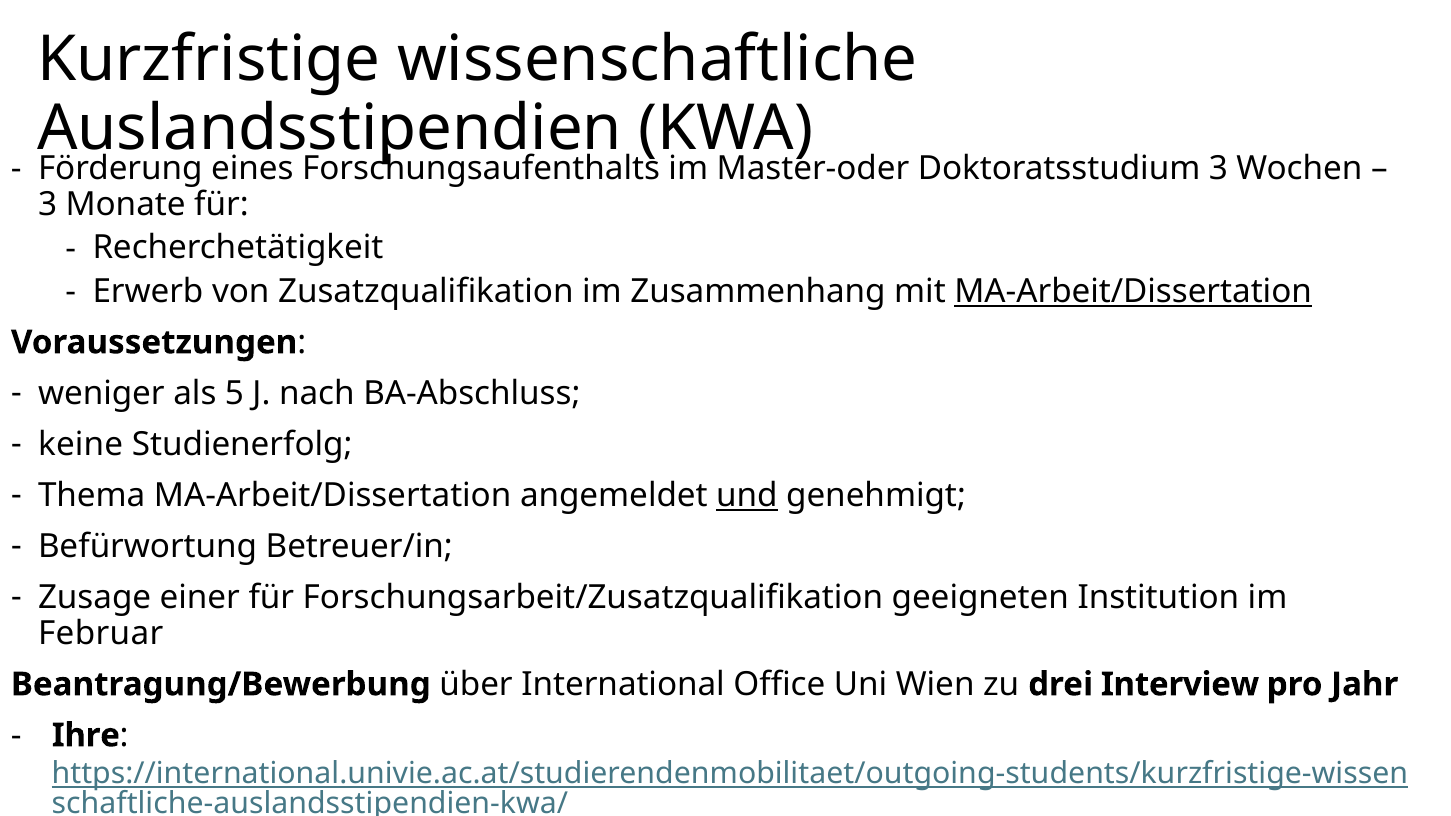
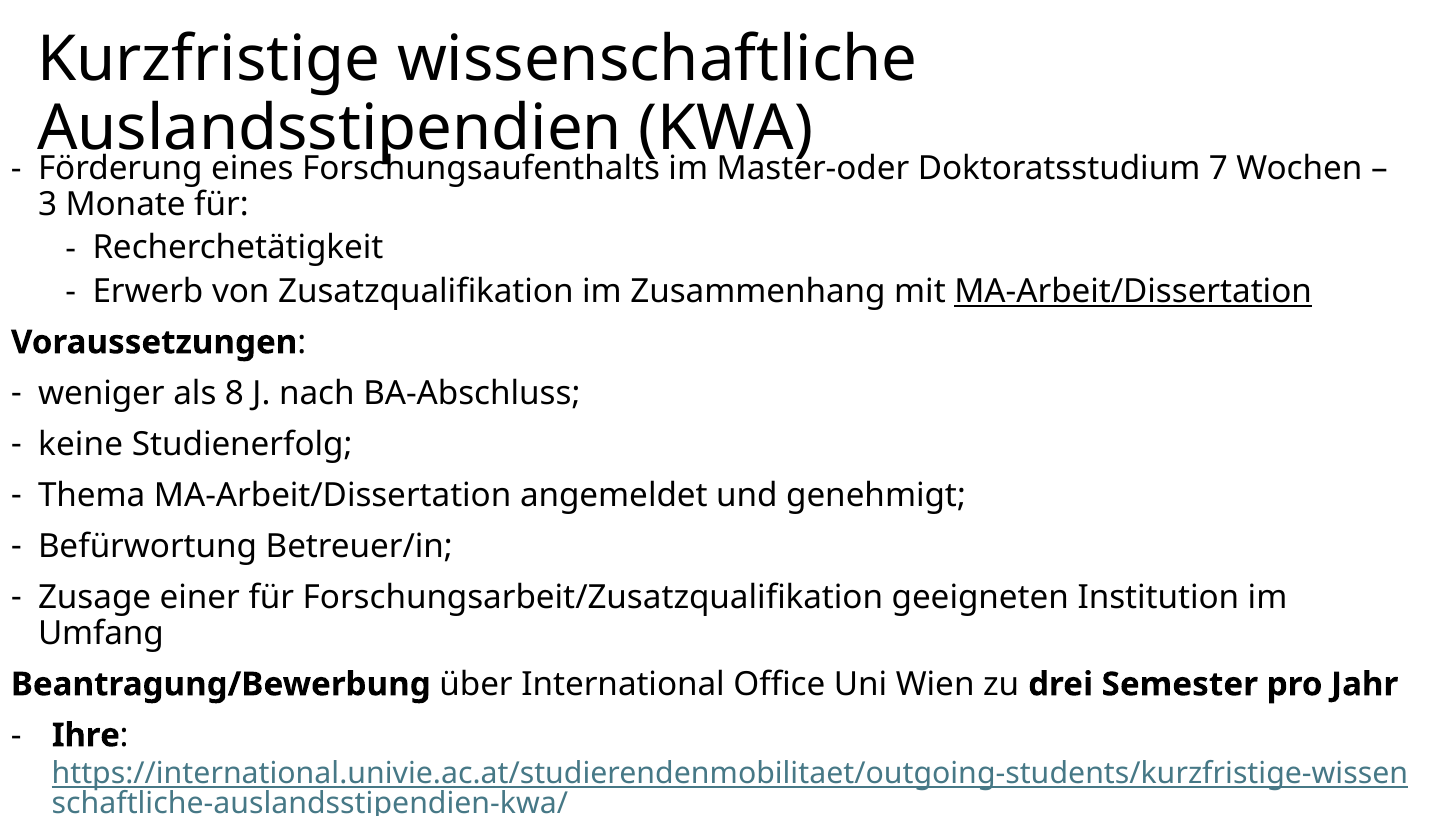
Doktoratsstudium 3: 3 -> 7 (1218, 169)
5: 5 -> 8 (234, 393)
und underline: present -> none (747, 496)
Februar: Februar -> Umfang (101, 633)
Interview: Interview -> Semester (1180, 685)
